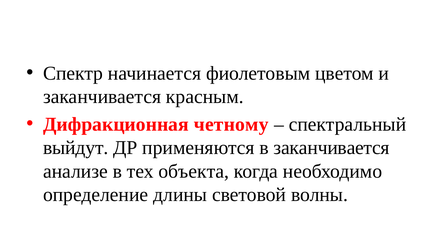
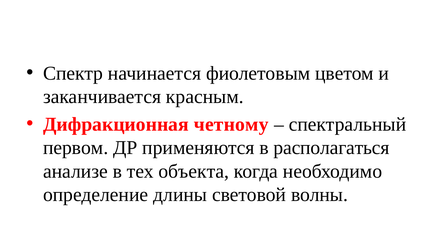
выйдут: выйдут -> первом (76, 148)
в заканчивается: заканчивается -> располагаться (332, 148)
